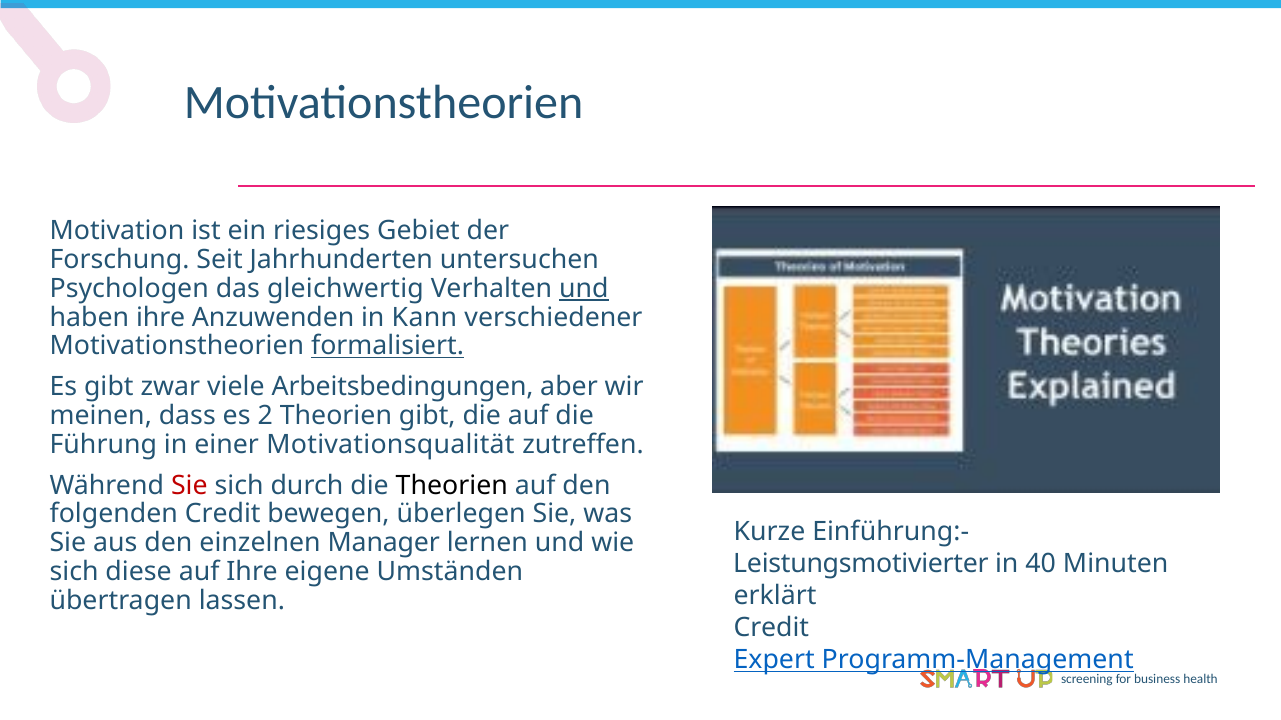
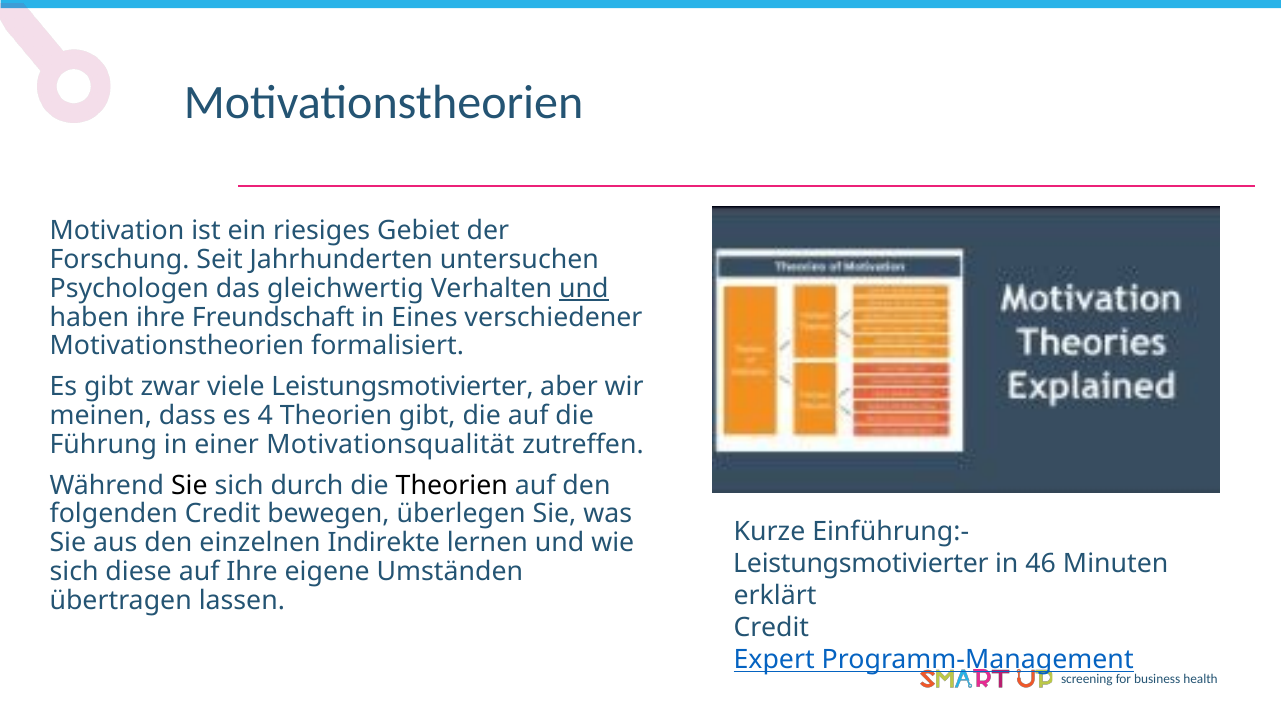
Anzuwenden: Anzuwenden -> Freundschaft (273, 317)
Kann: Kann -> Eines (425, 317)
formalisiert underline: present -> none (387, 346)
viele Arbeitsbedingungen: Arbeitsbedingungen -> Leistungsmotivierter (403, 387)
2: 2 -> 4 (265, 416)
Sie colour: red -> black (189, 486)
Manager: Manager -> Indirekte (384, 543)
40: 40 -> 46 (1041, 564)
